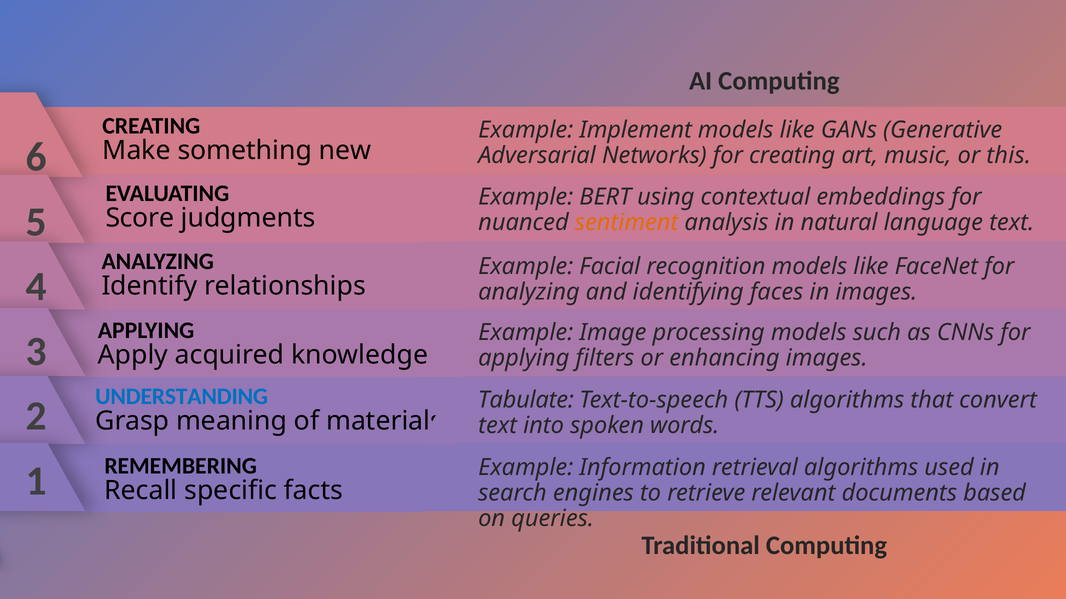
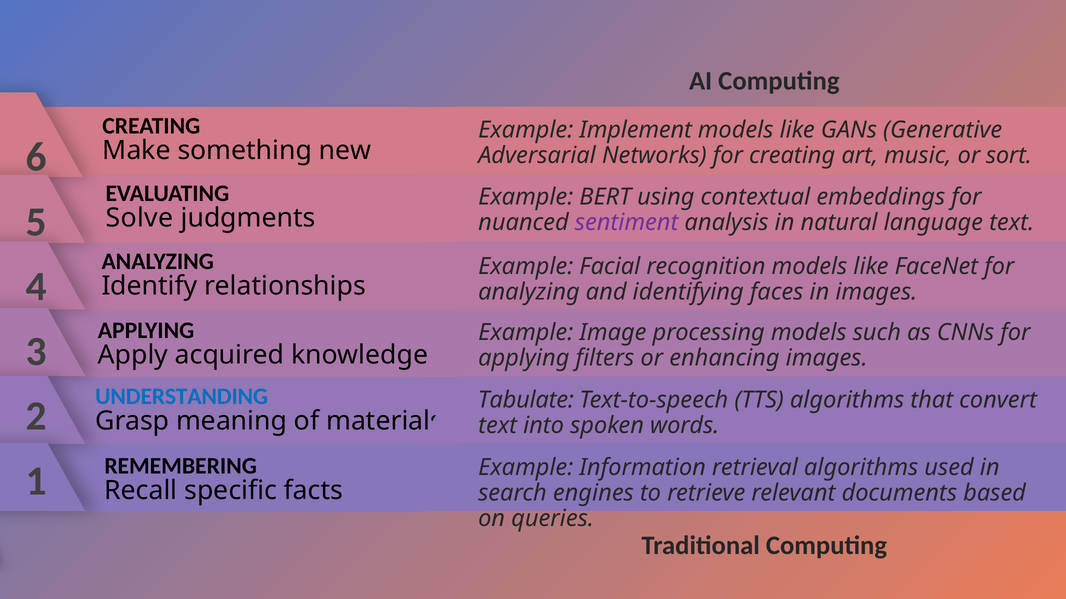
this: this -> sort (1009, 155)
Score: Score -> Solve (140, 218)
sentiment colour: orange -> purple (627, 223)
